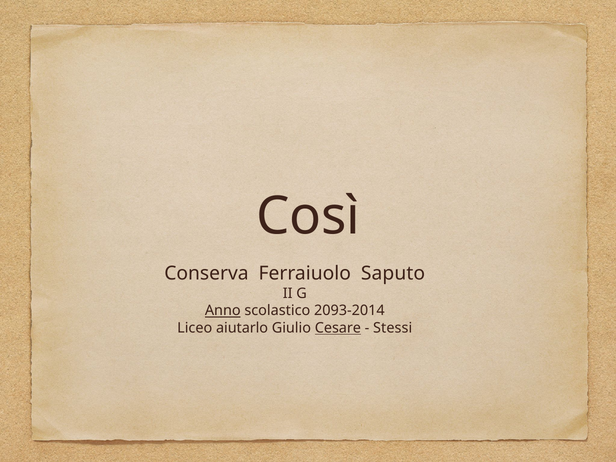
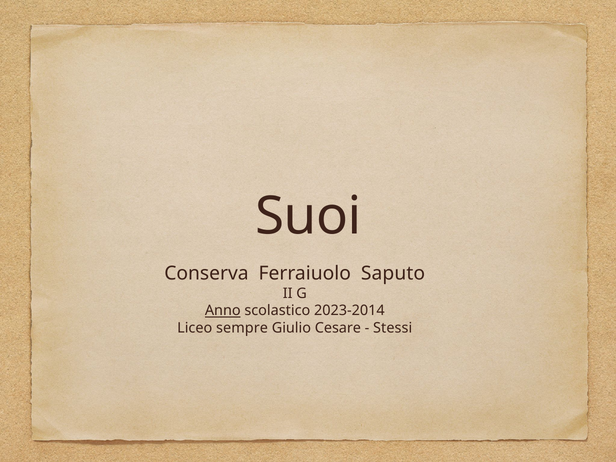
Così: Così -> Suoi (308, 216)
2093-2014: 2093-2014 -> 2023-2014 (349, 311)
aiutarlo: aiutarlo -> sempre (242, 328)
Cesare underline: present -> none (338, 328)
